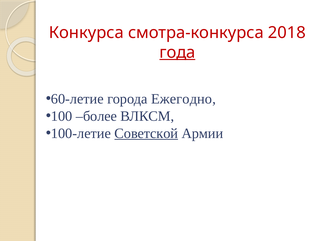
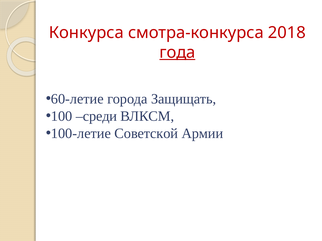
Ежегодно: Ежегодно -> Защищать (184, 99)
более: более -> среди (96, 116)
Советской underline: present -> none (146, 134)
